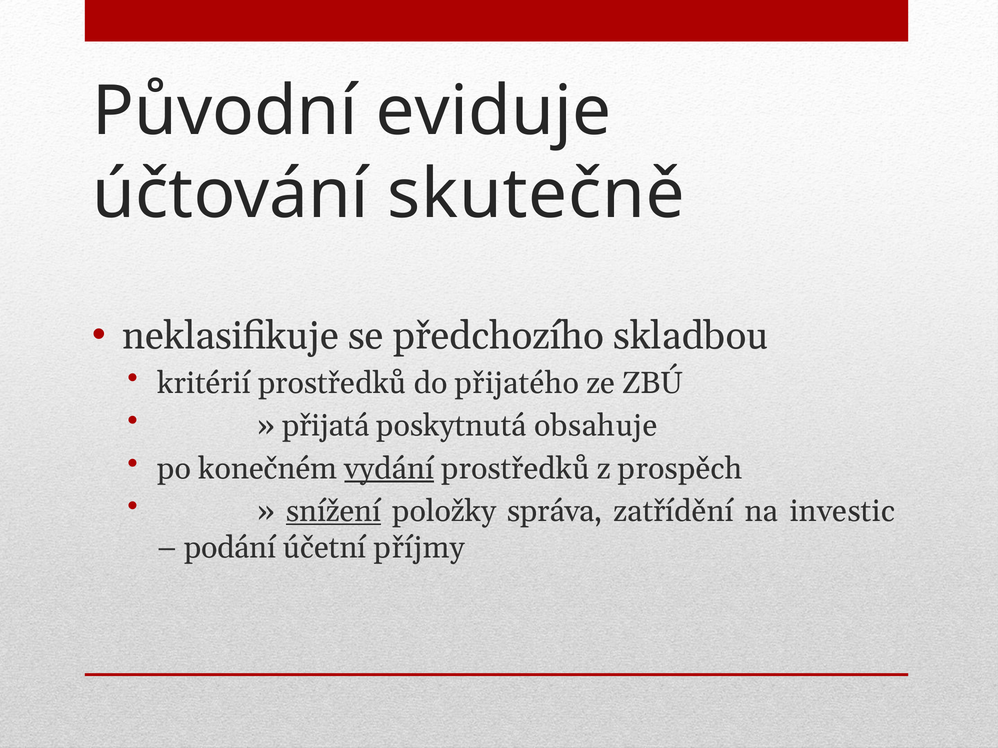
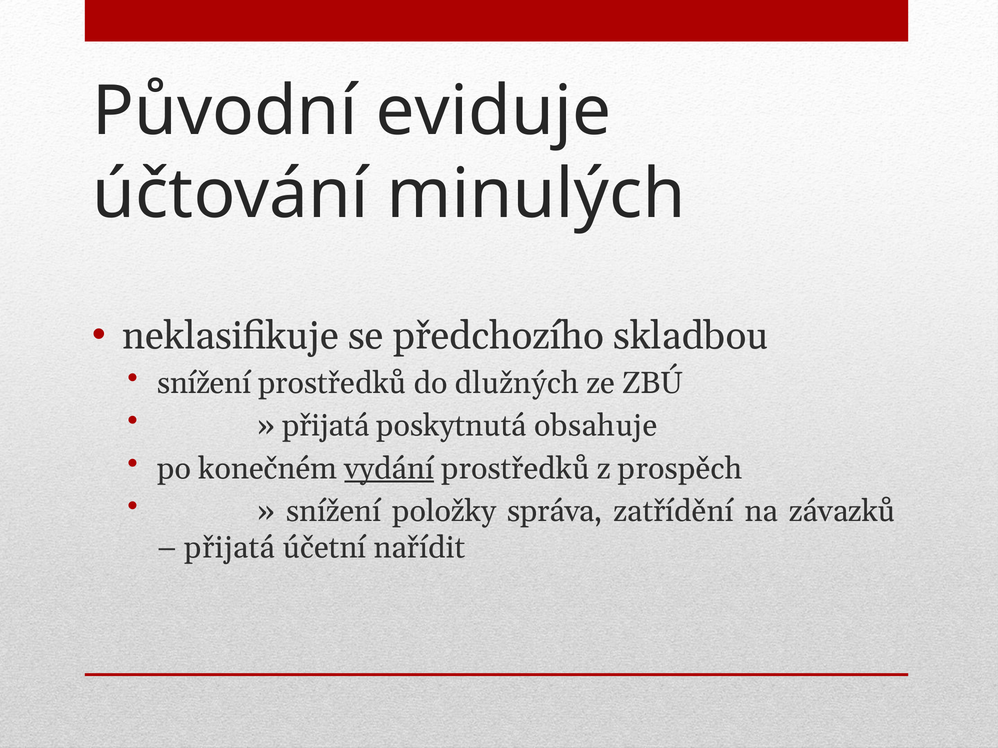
skutečně: skutečně -> minulých (536, 194)
kritérií: kritérií -> snížení (204, 383)
přijatého: přijatého -> dlužných (517, 383)
snížení underline: present -> none (334, 511)
investic: investic -> závazků (842, 511)
podání: podání -> přijatá (230, 548)
příjmy: příjmy -> nařídit (420, 548)
